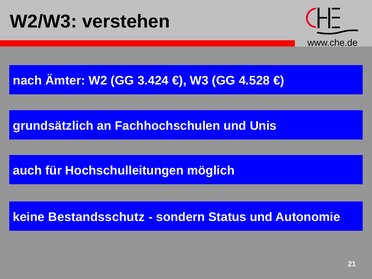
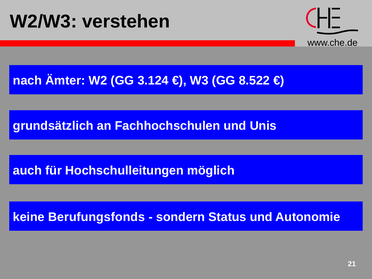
3.424: 3.424 -> 3.124 (153, 81)
4.528: 4.528 -> 8.522 (254, 81)
Bestandsschutz: Bestandsschutz -> Berufungsfonds (97, 217)
